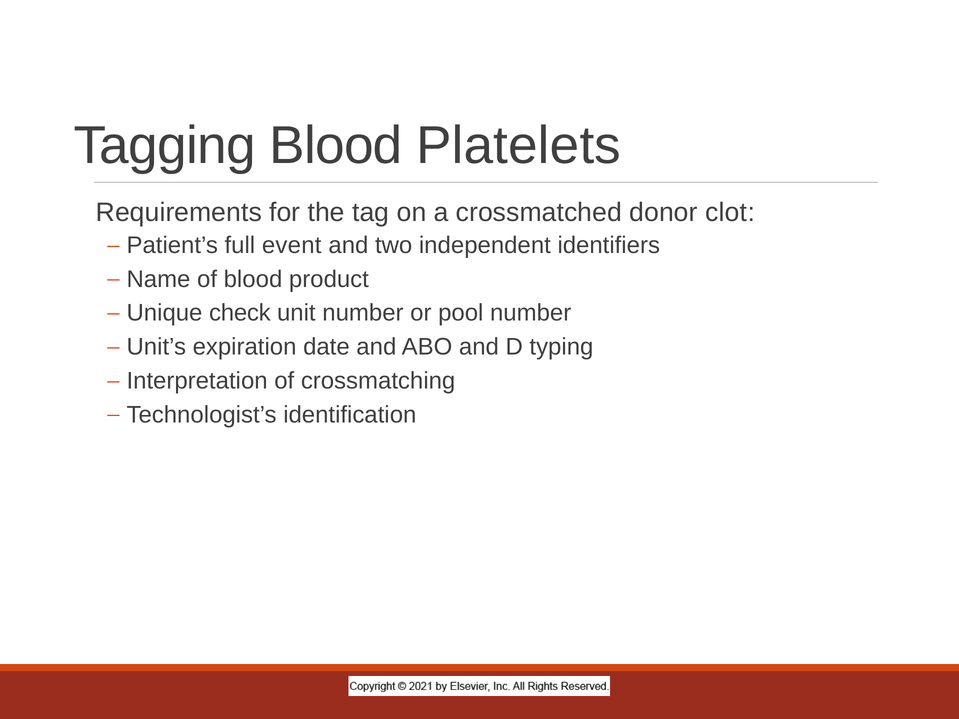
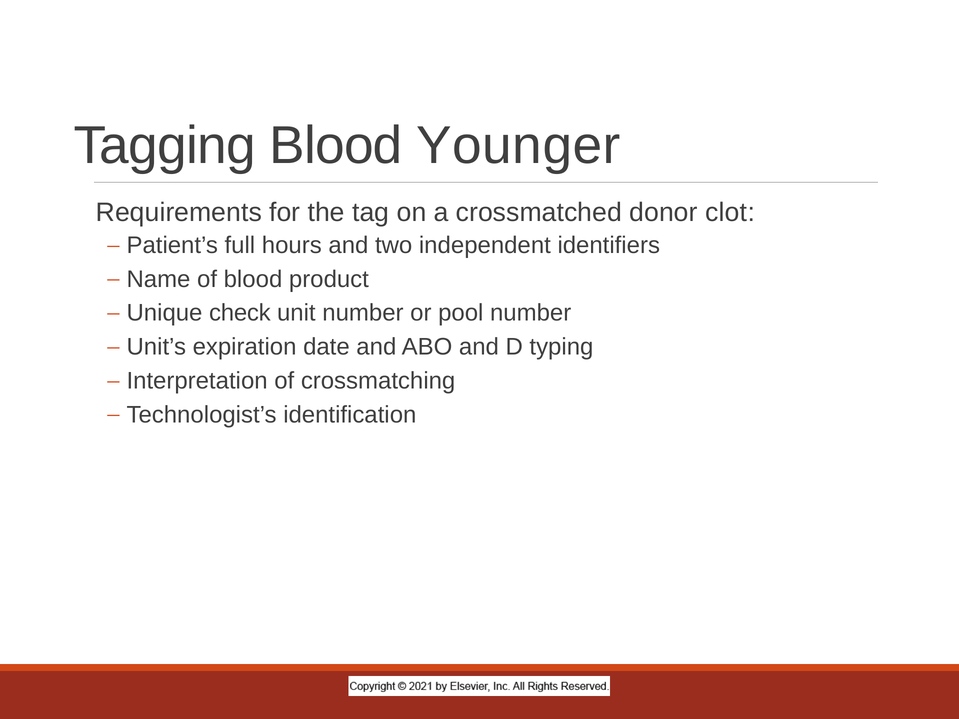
Platelets: Platelets -> Younger (518, 146)
event: event -> hours (292, 245)
